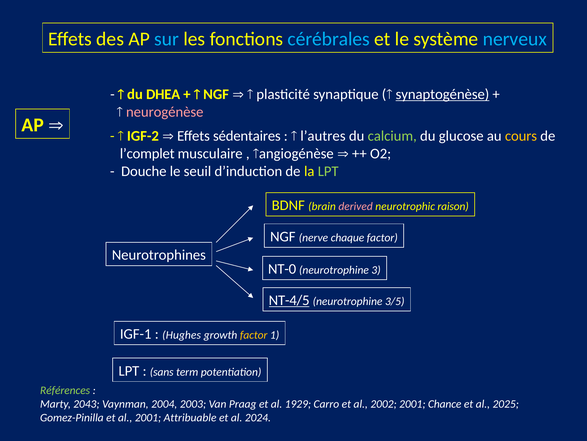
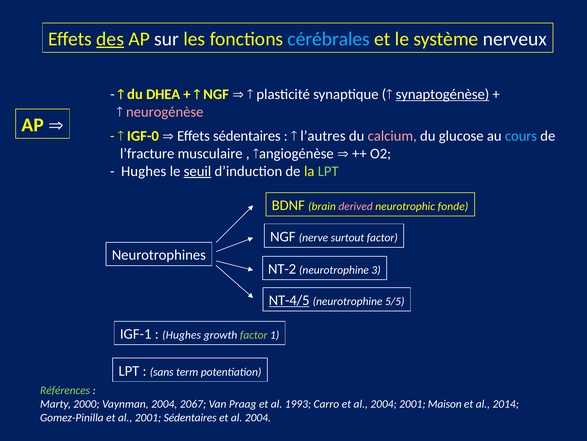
des underline: none -> present (110, 39)
sur colour: light blue -> white (167, 39)
nerveux colour: light blue -> white (515, 39)
IGF-2: IGF-2 -> IGF-0 (143, 136)
calcium colour: light green -> pink (392, 136)
cours colour: yellow -> light blue (521, 136)
l’complet: l’complet -> l’fracture (147, 153)
Douche: Douche -> Hughes (144, 171)
seuil underline: none -> present (197, 171)
raison: raison -> fonde (453, 206)
chaque: chaque -> surtout (347, 237)
NT-0: NT-0 -> NT-2 (282, 269)
3/5: 3/5 -> 5/5 (395, 301)
factor colour: yellow -> light green (254, 335)
2043: 2043 -> 2000 (86, 403)
2003: 2003 -> 2067 (193, 403)
1929: 1929 -> 1993 (298, 403)
Carro et al 2002: 2002 -> 2004 (384, 403)
Chance: Chance -> Maison (445, 403)
2025: 2025 -> 2014 (506, 403)
2001 Attribuable: Attribuable -> Sédentaires (190, 417)
2024: 2024 -> 2004 (258, 417)
